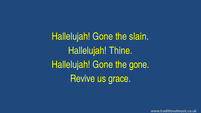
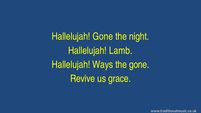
slain: slain -> night (139, 37)
Thine: Thine -> Lamb (121, 51)
Gone: Gone -> Ways (103, 65)
